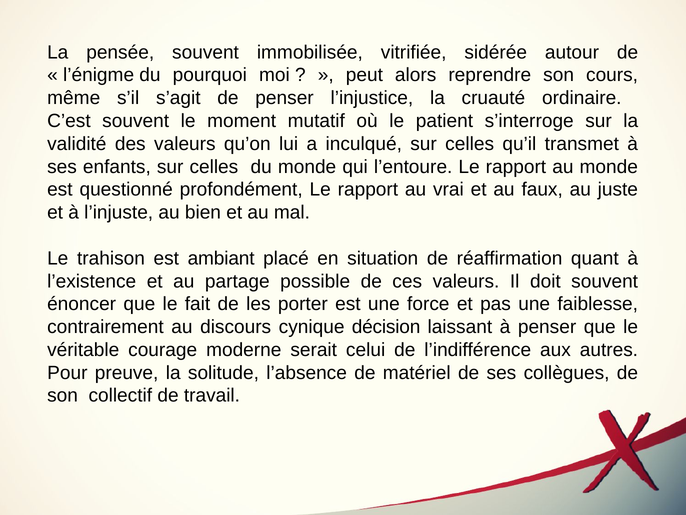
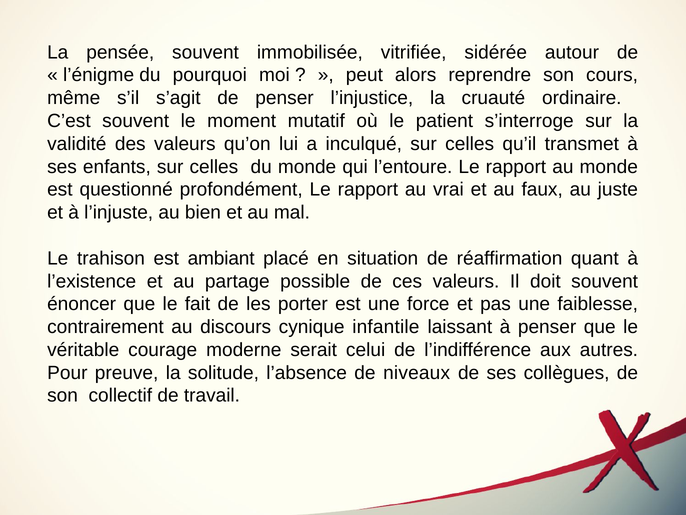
décision: décision -> infantile (386, 327)
matériel: matériel -> niveaux (417, 372)
